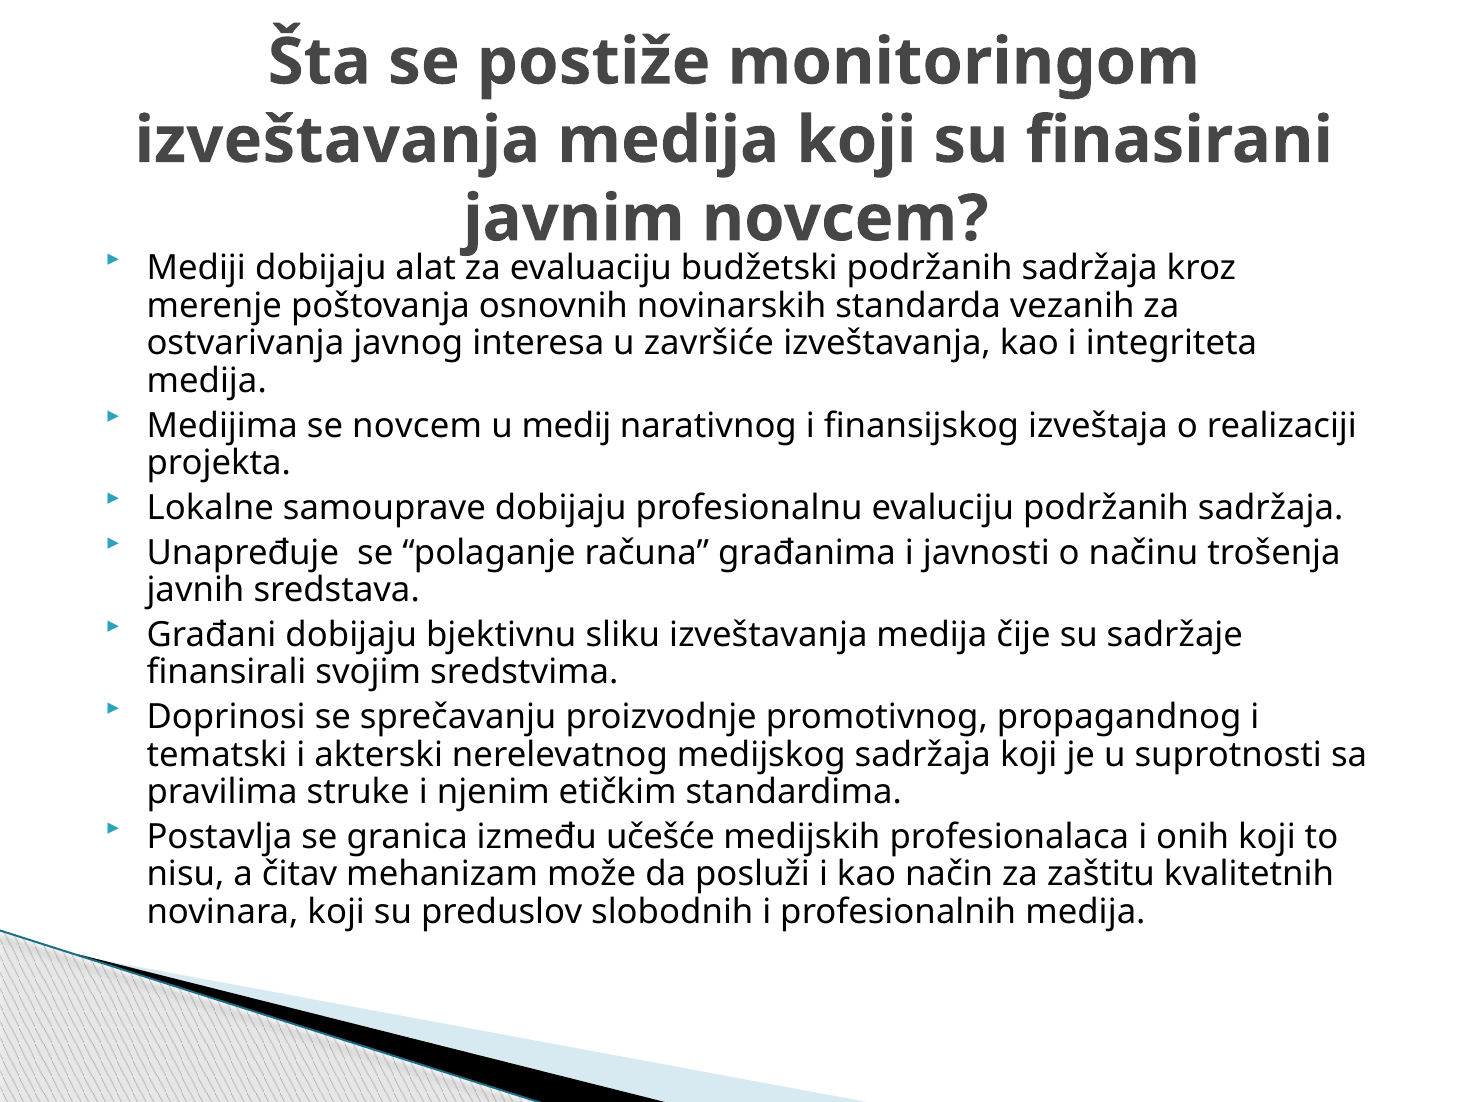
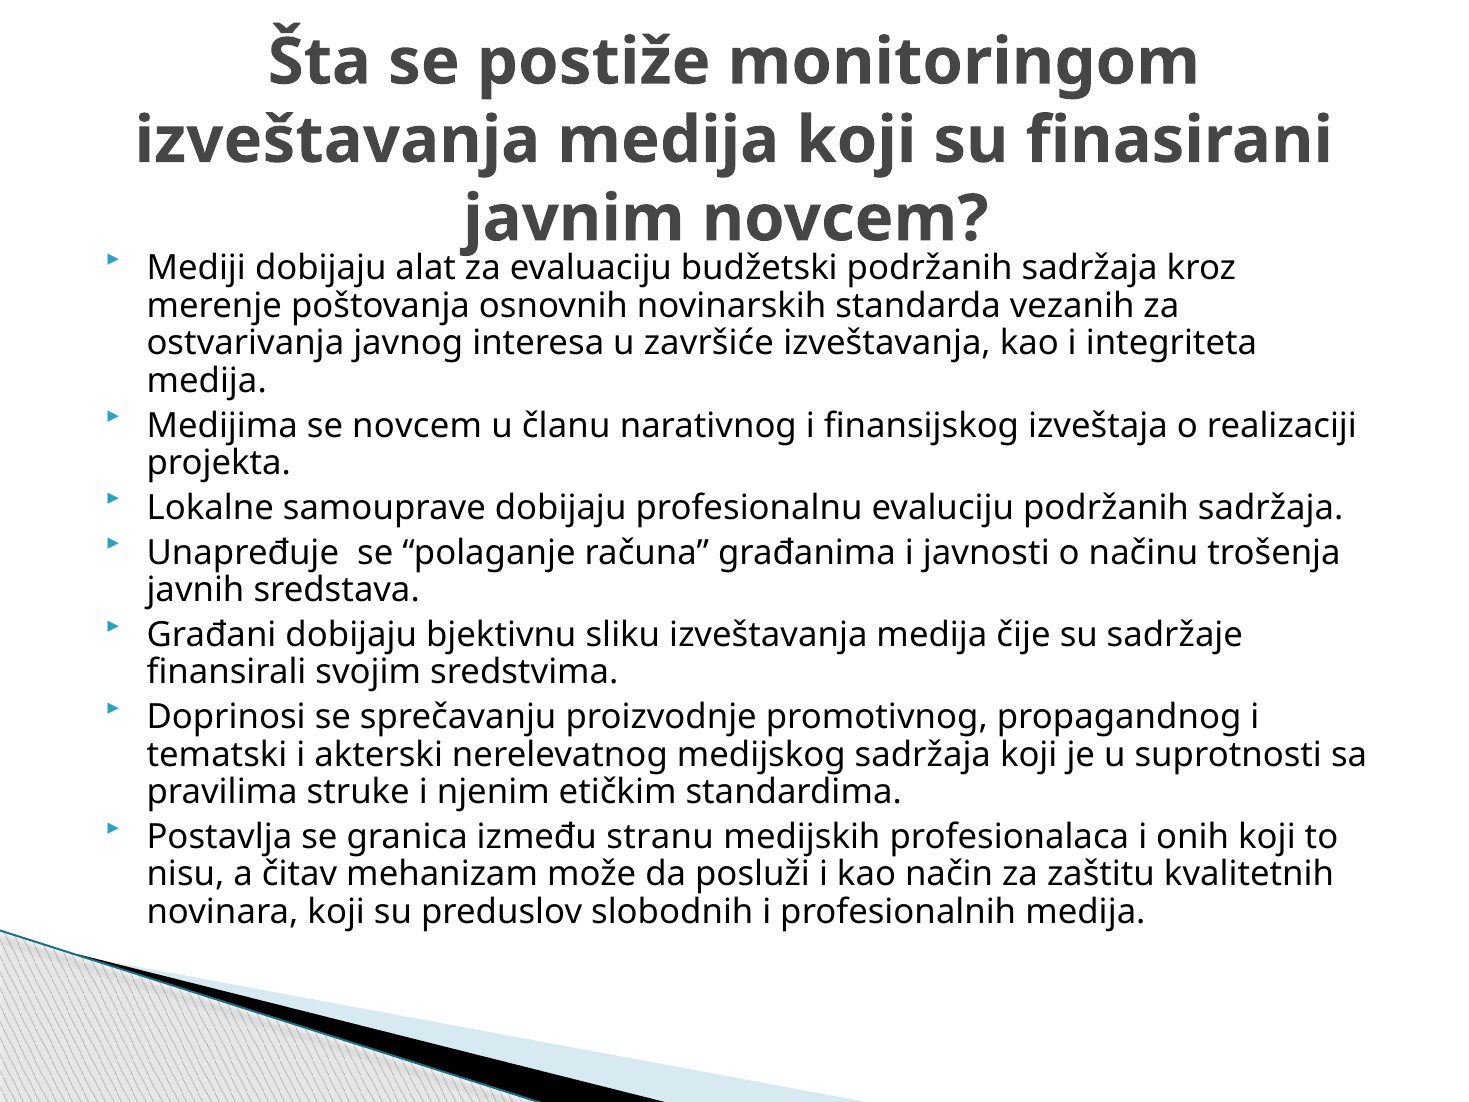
medij: medij -> članu (566, 426)
učešće: učešće -> stranu (660, 837)
